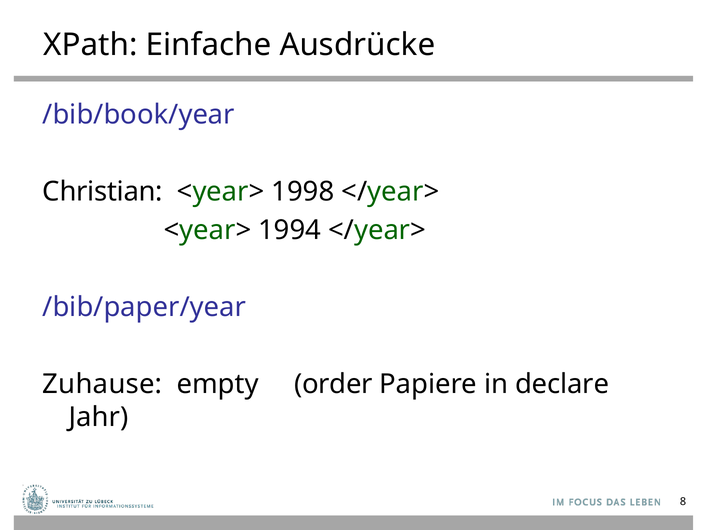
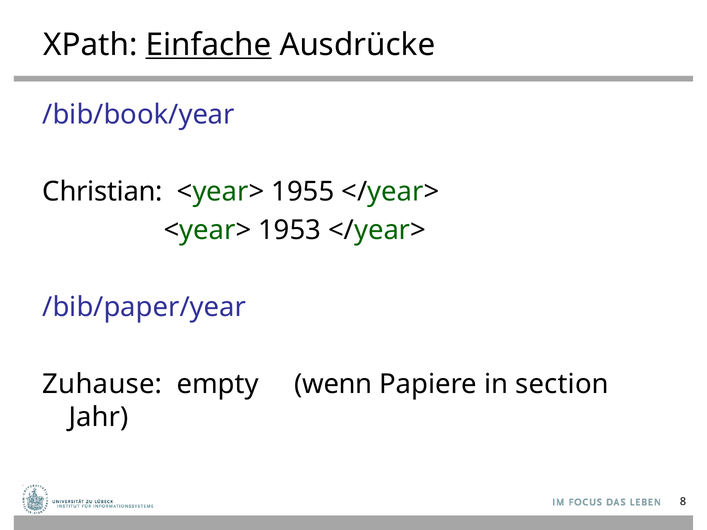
Einfache underline: none -> present (209, 45)
1998: 1998 -> 1955 (303, 192)
1994: 1994 -> 1953 (290, 230)
order: order -> wenn (333, 384)
declare: declare -> section (562, 384)
